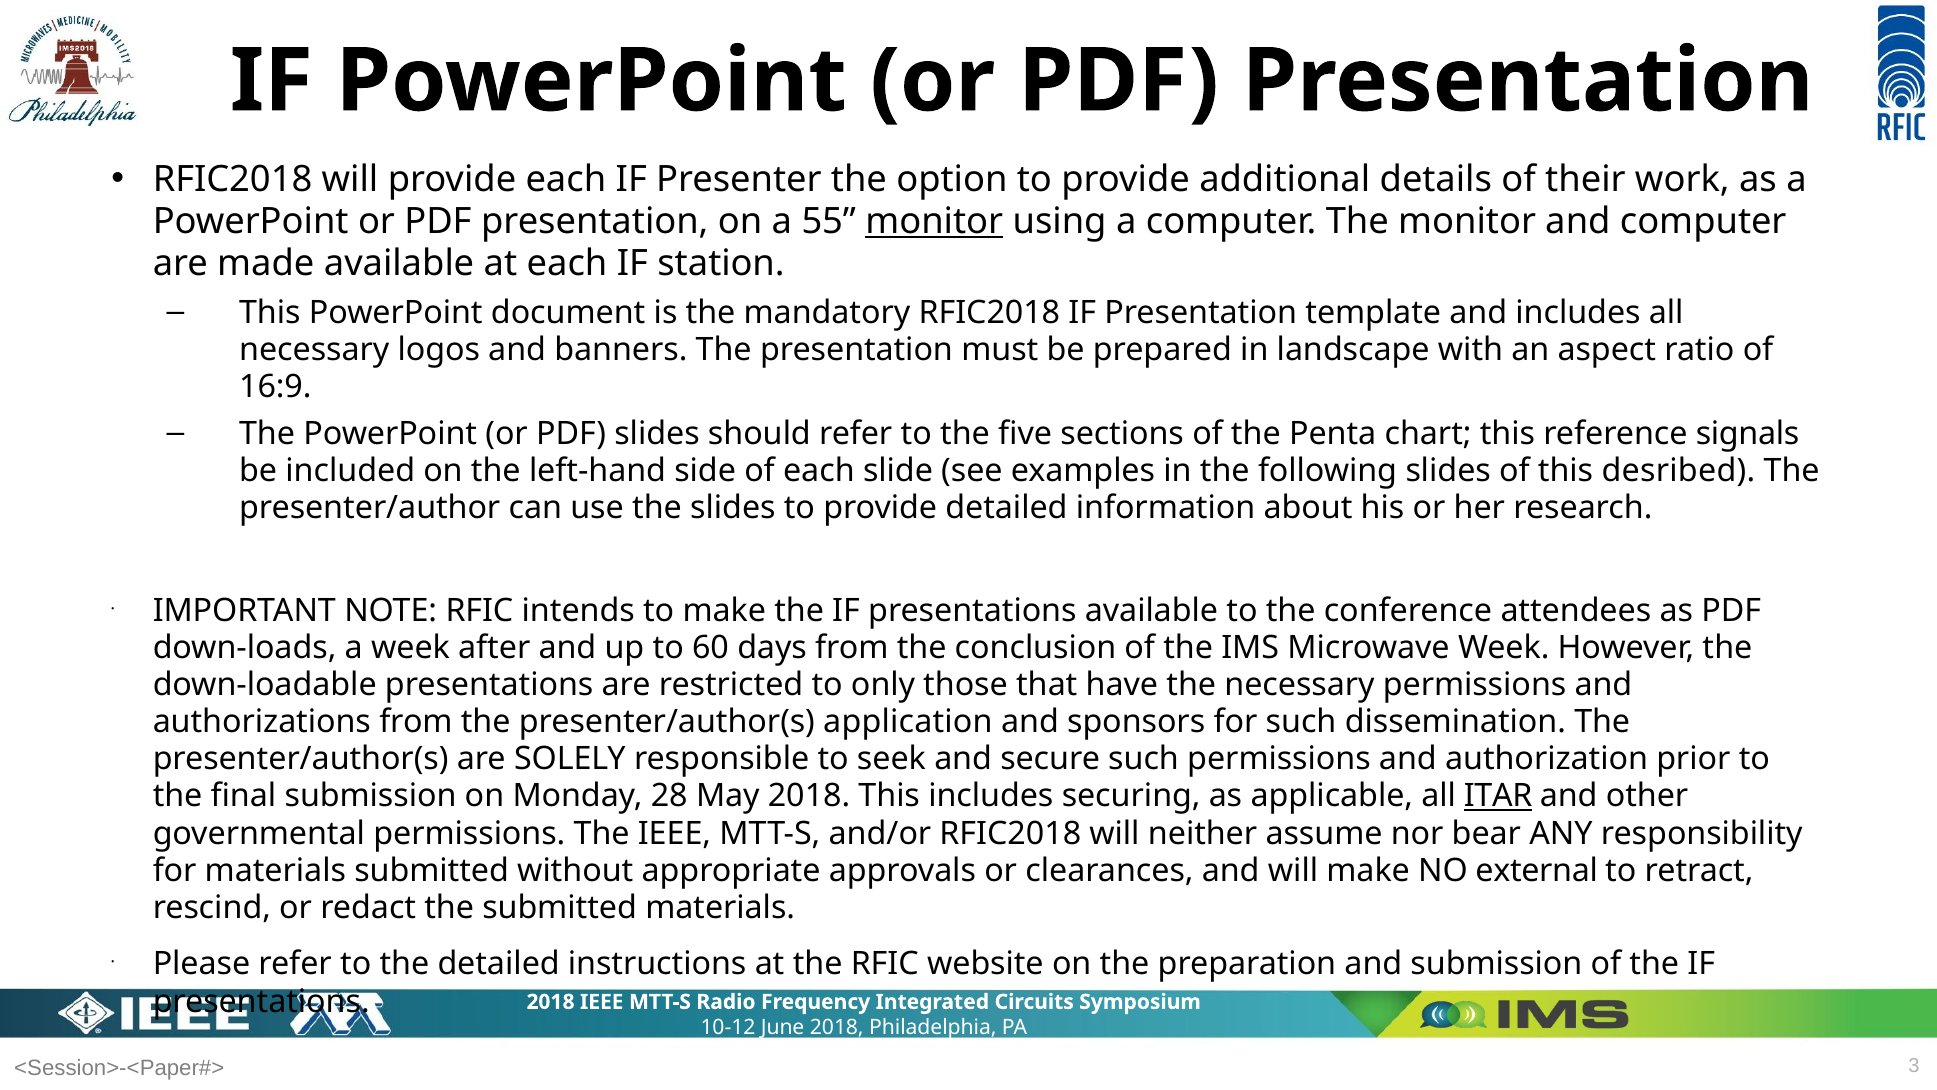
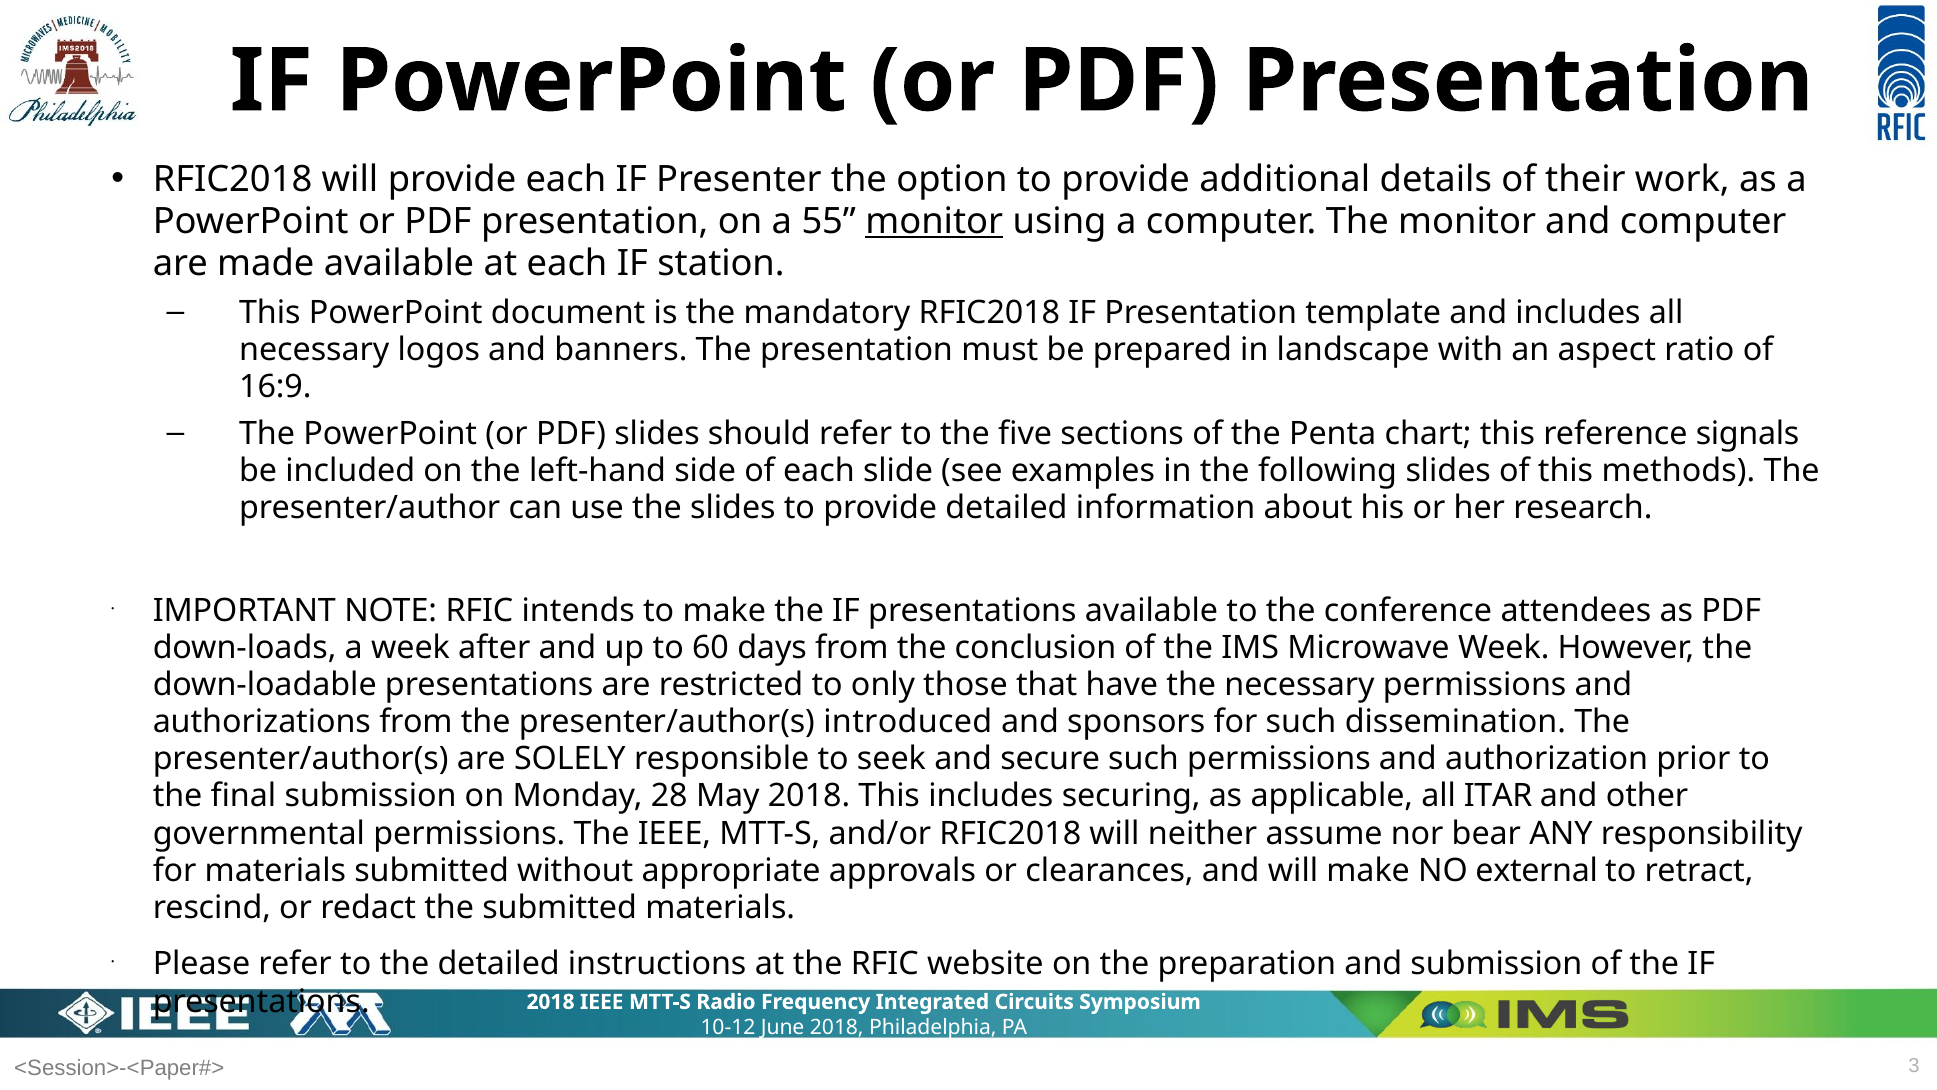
desribed: desribed -> methods (1678, 470)
application: application -> introduced (908, 722)
ITAR underline: present -> none (1498, 796)
